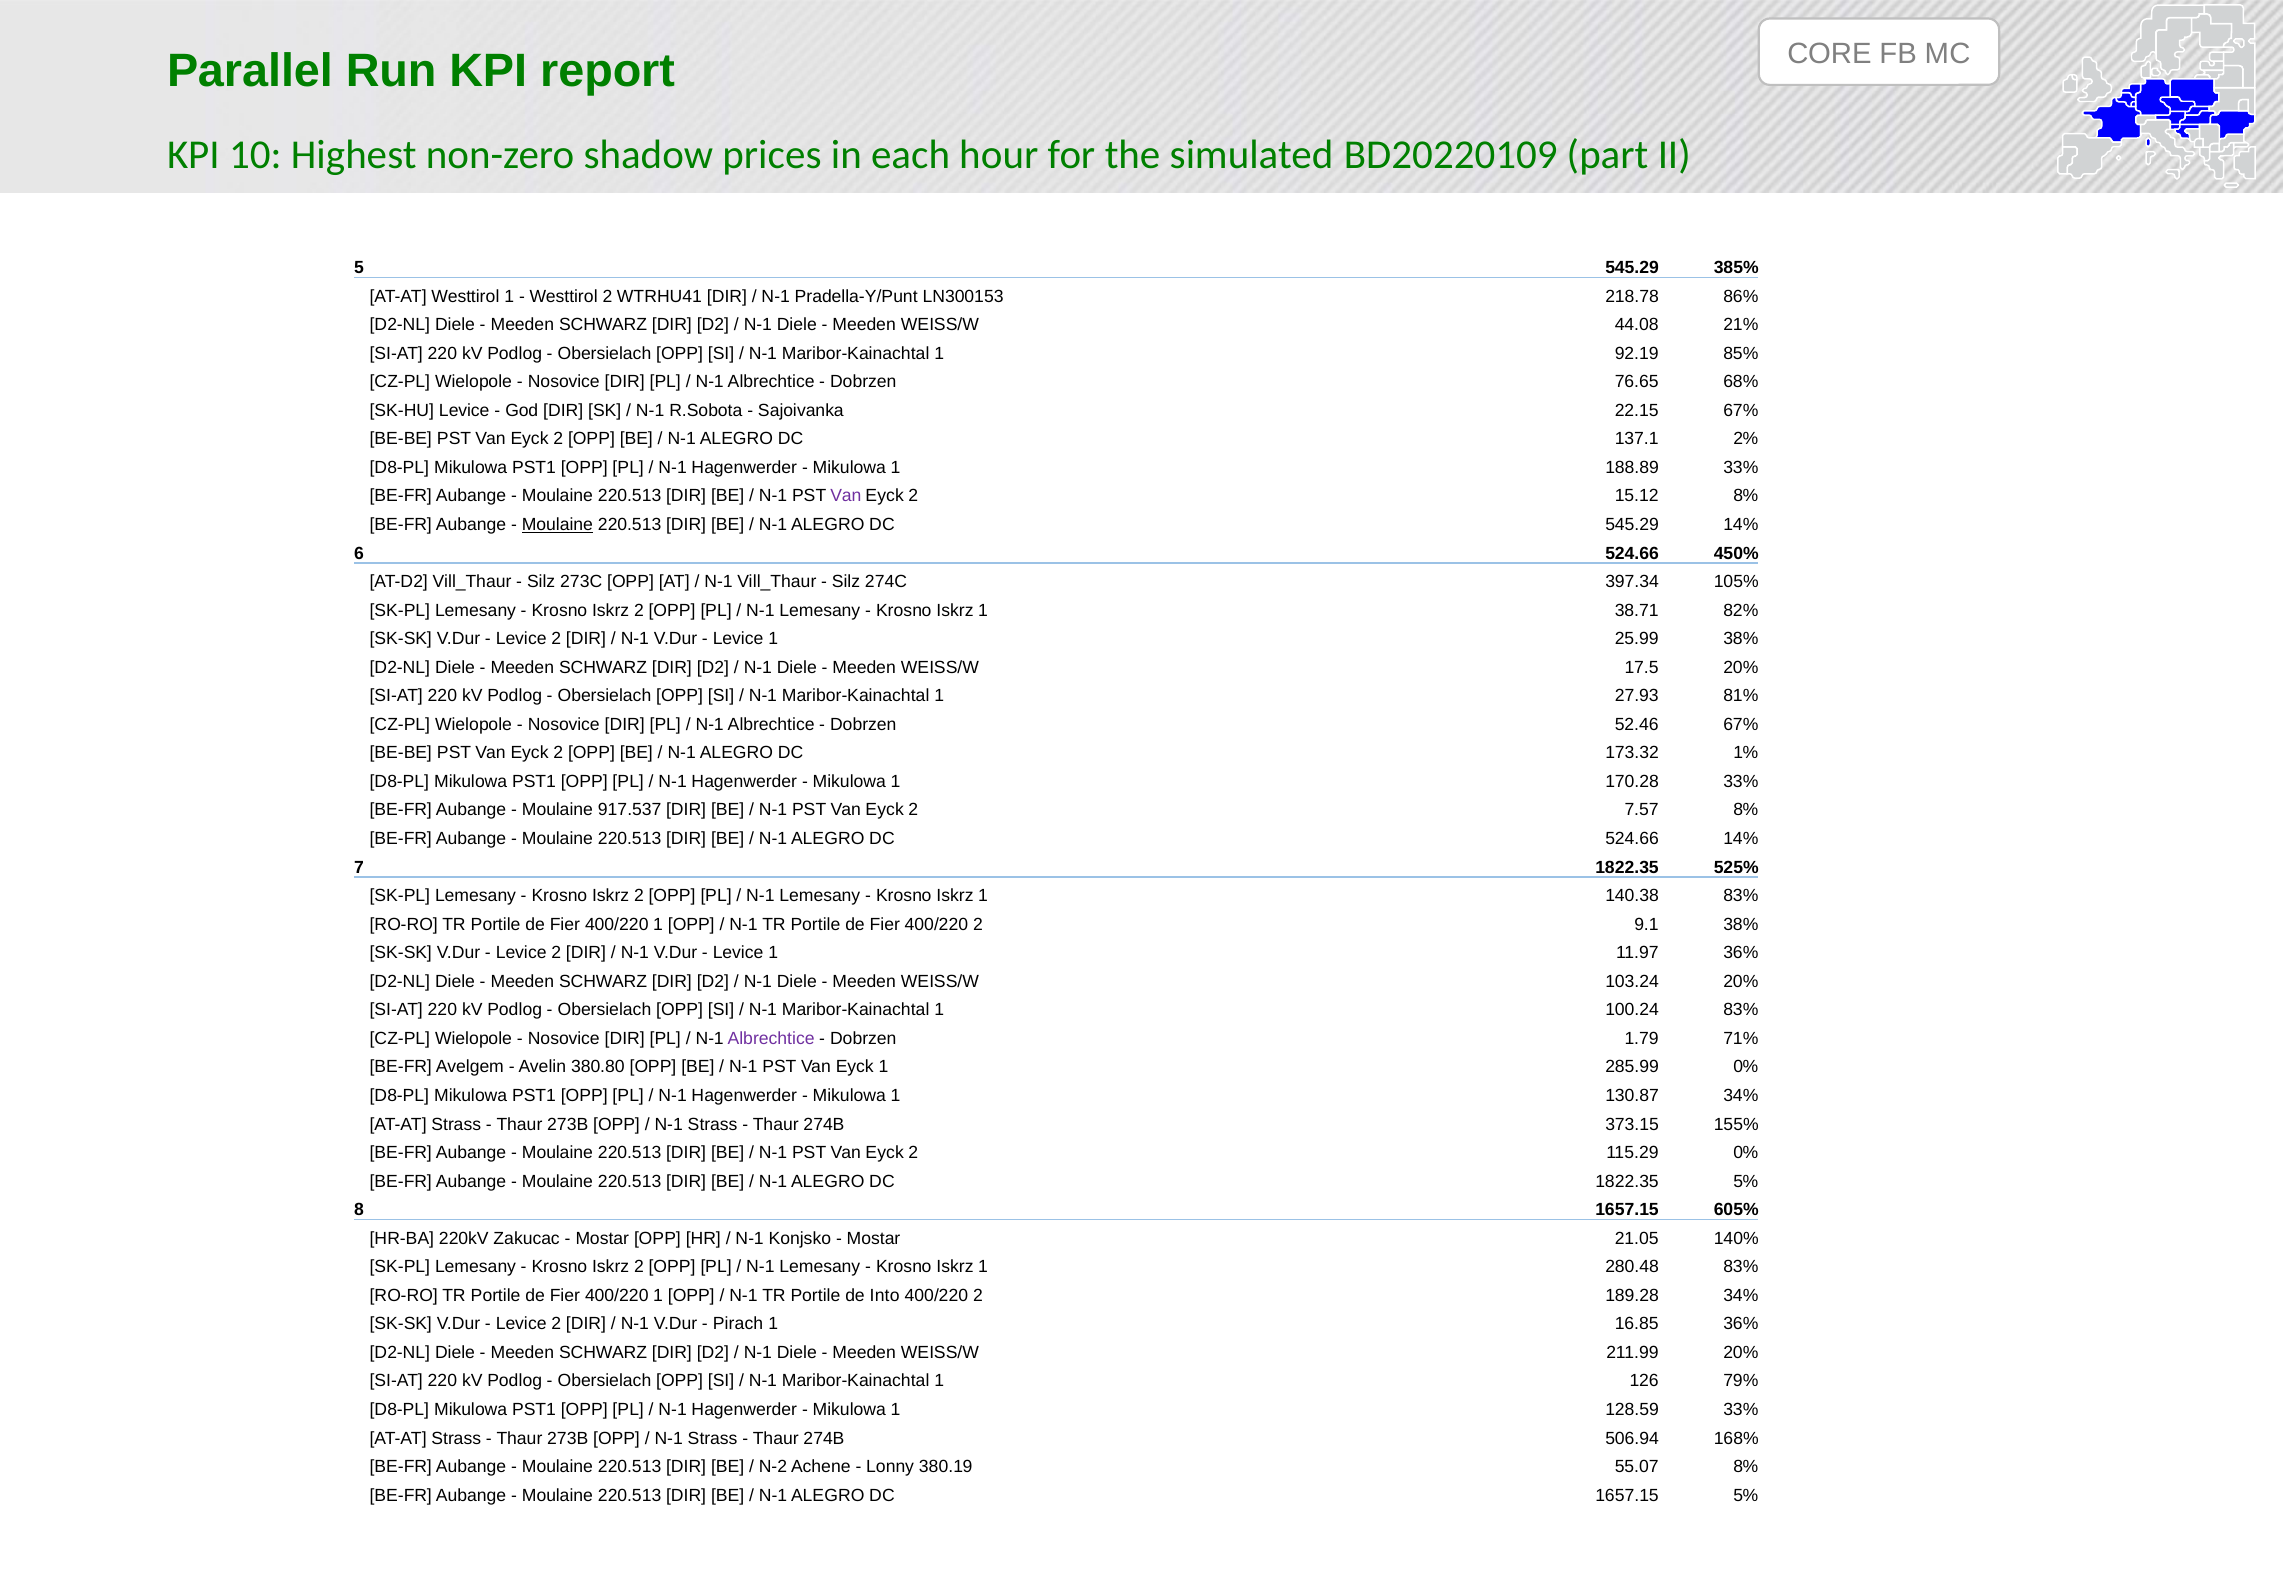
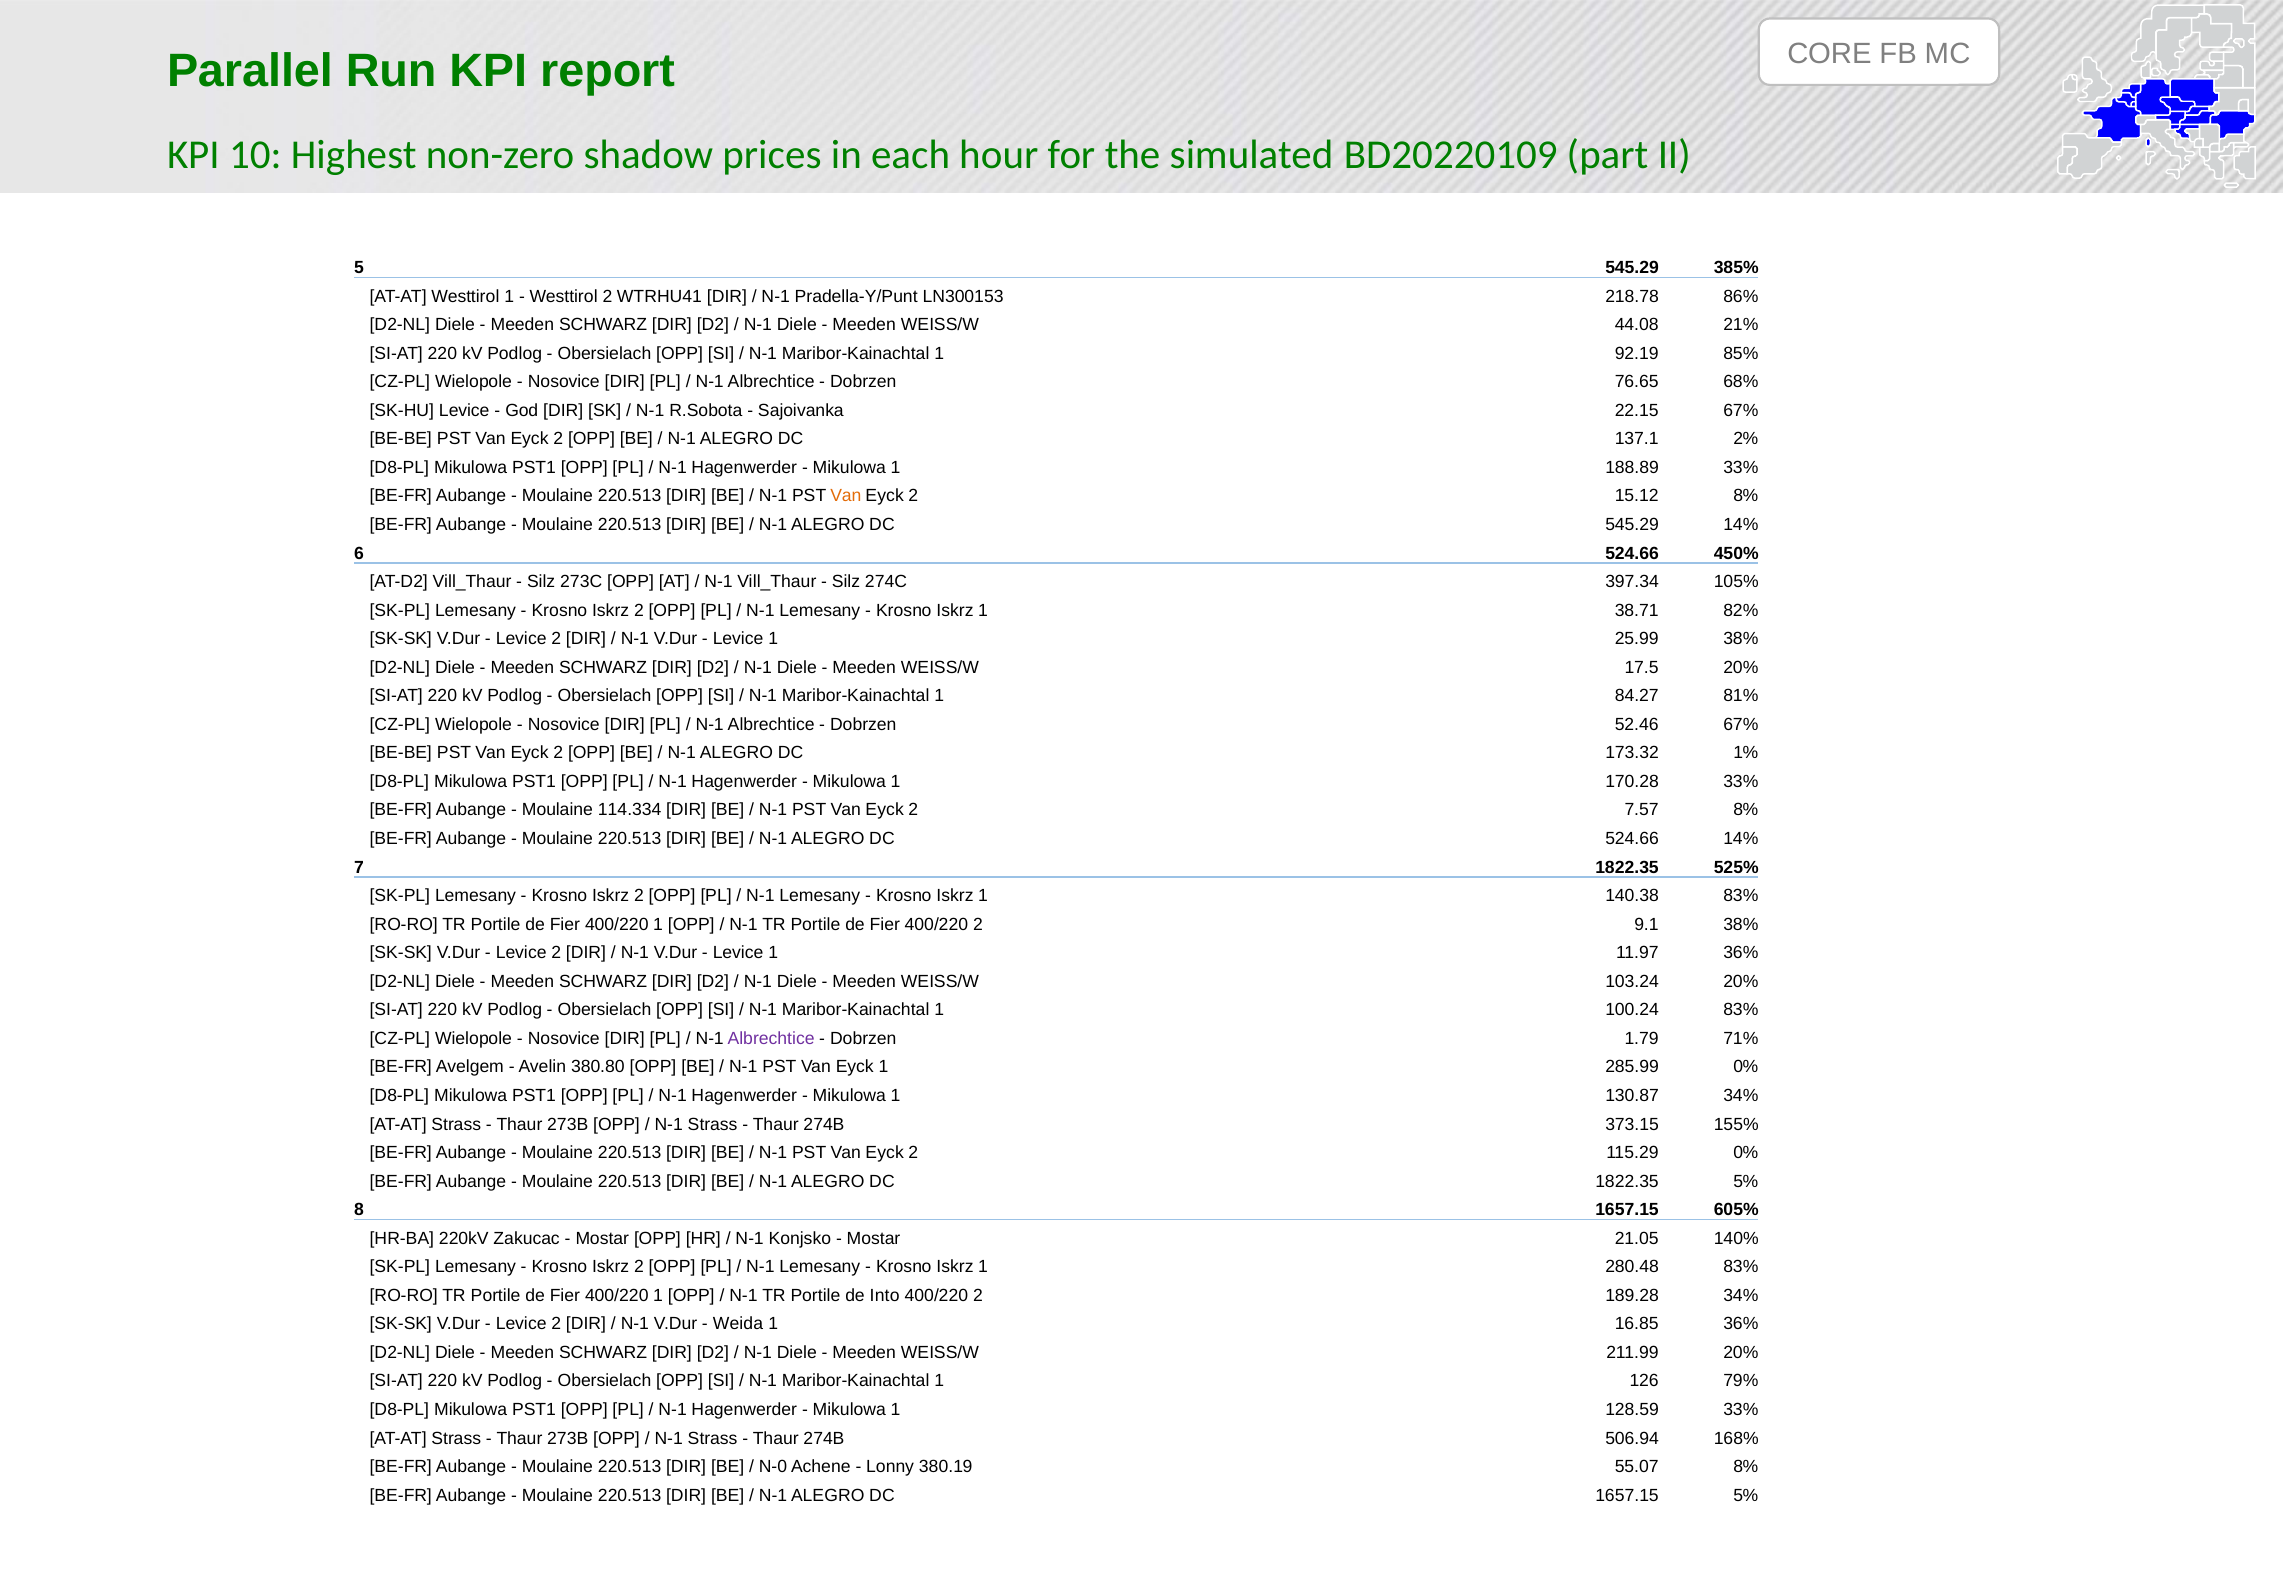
Van colour: purple -> orange (846, 496)
Moulaine underline: present -> none (557, 525)
27.93: 27.93 -> 84.27 (1637, 696)
917.537: 917.537 -> 114.334 (630, 810)
Pirach: Pirach -> Weida (738, 1324)
N-2: N-2 -> N-0 (773, 1466)
